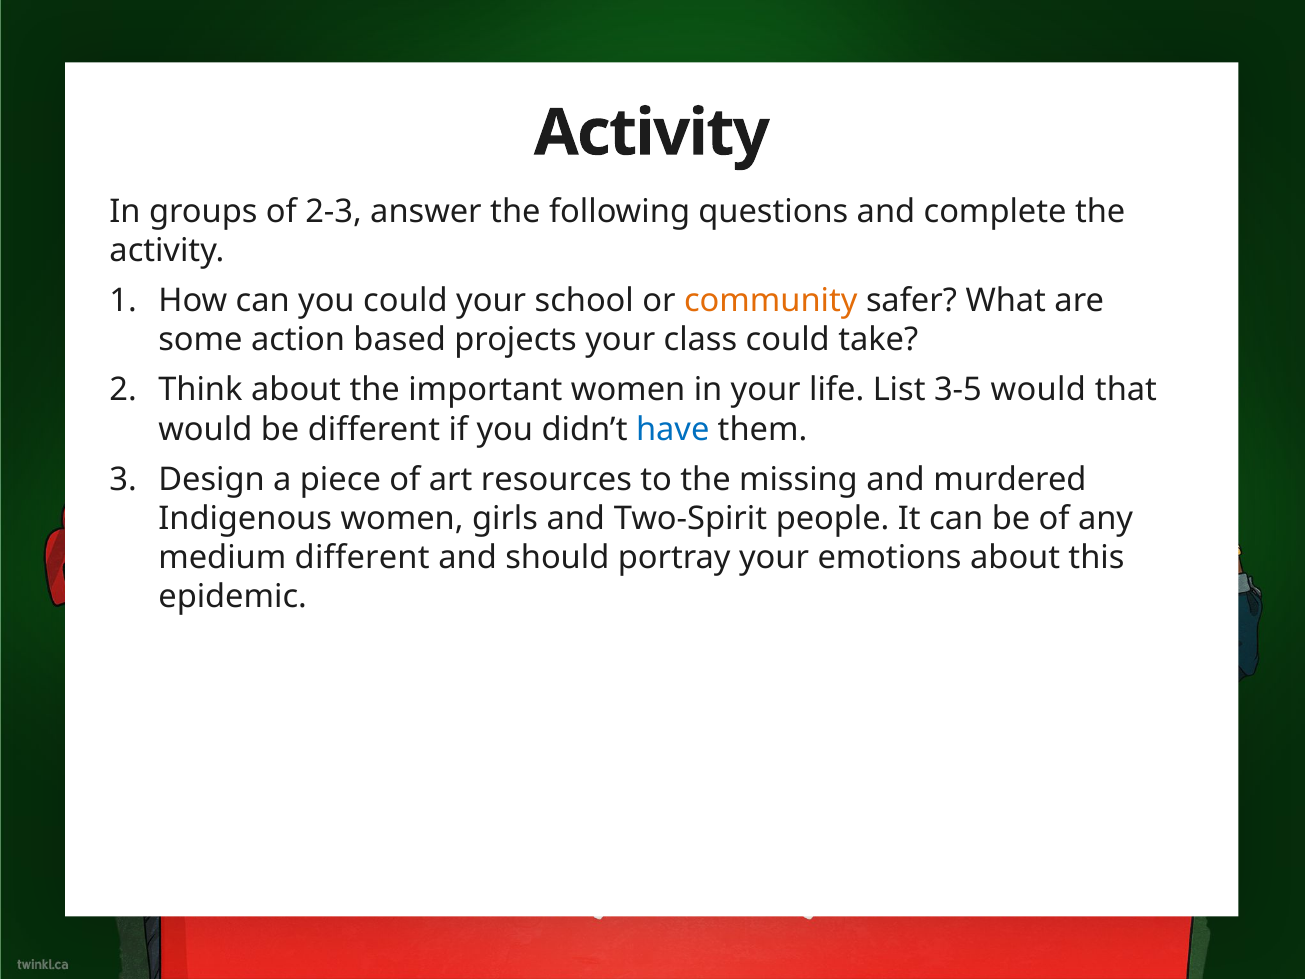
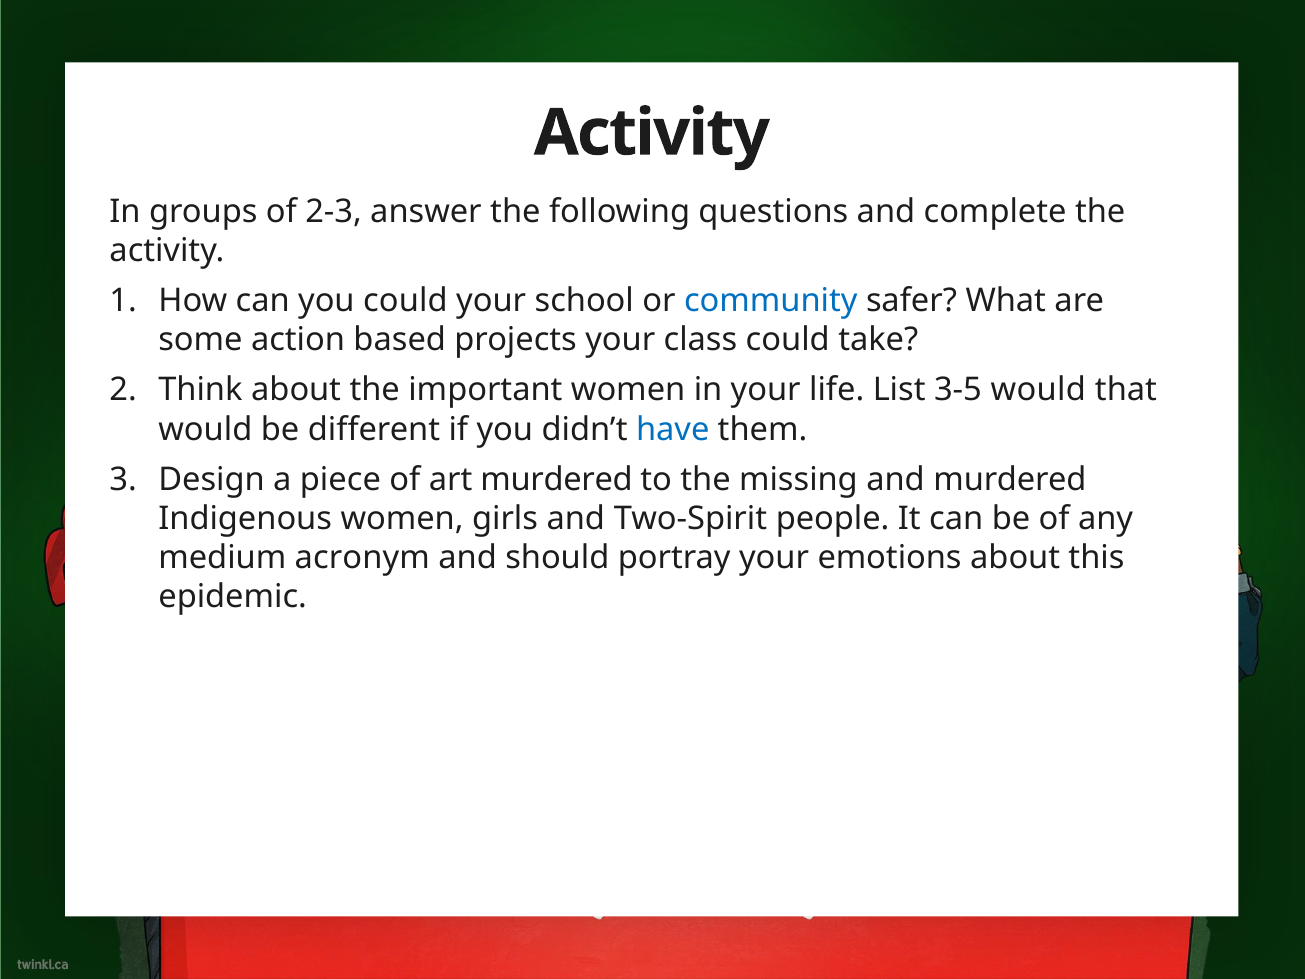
community colour: orange -> blue (771, 301)
art resources: resources -> murdered (557, 479)
medium different: different -> acronym (362, 557)
